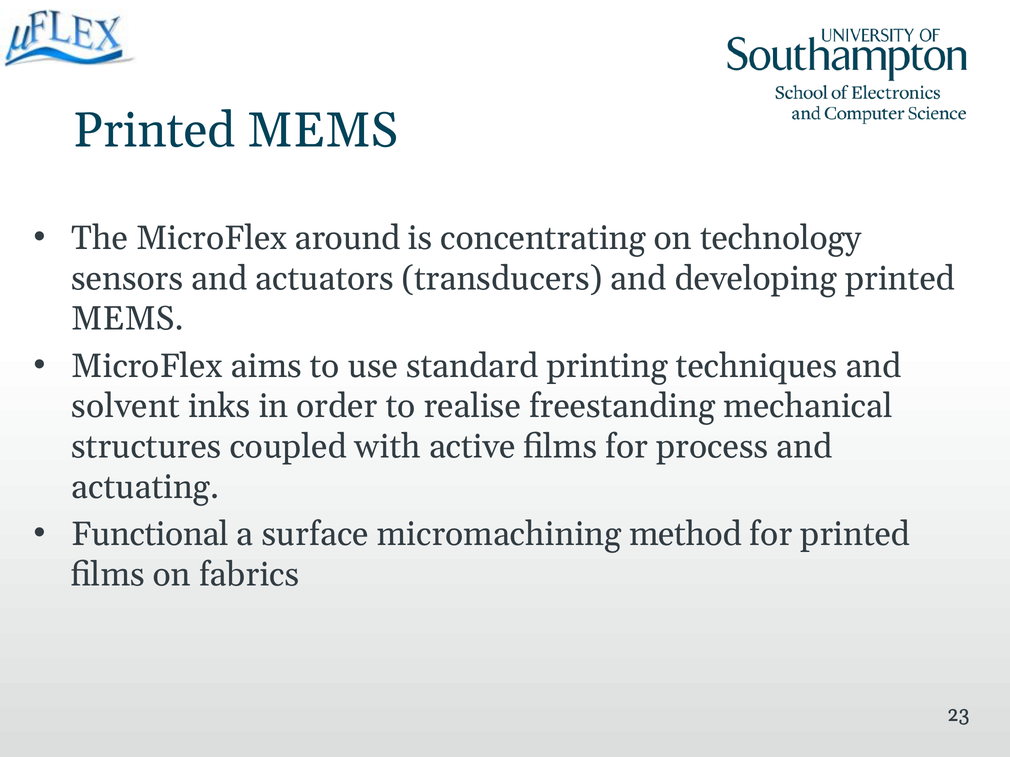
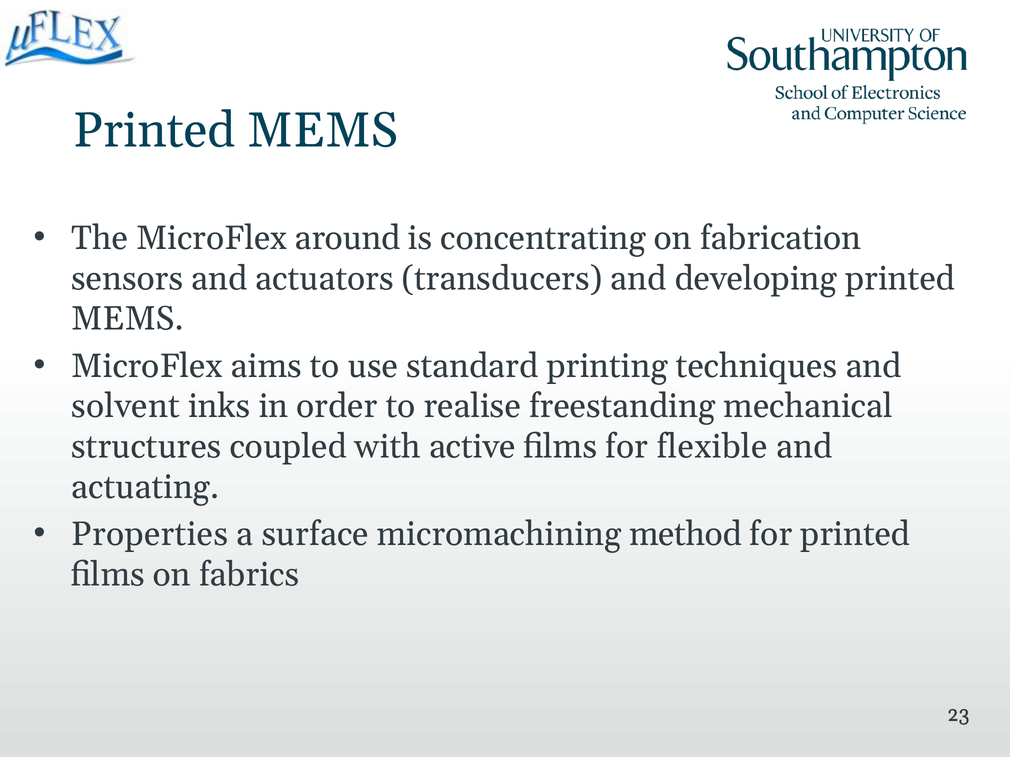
technology: technology -> fabrication (781, 238)
process: process -> flexible (712, 447)
Functional: Functional -> Properties (150, 534)
